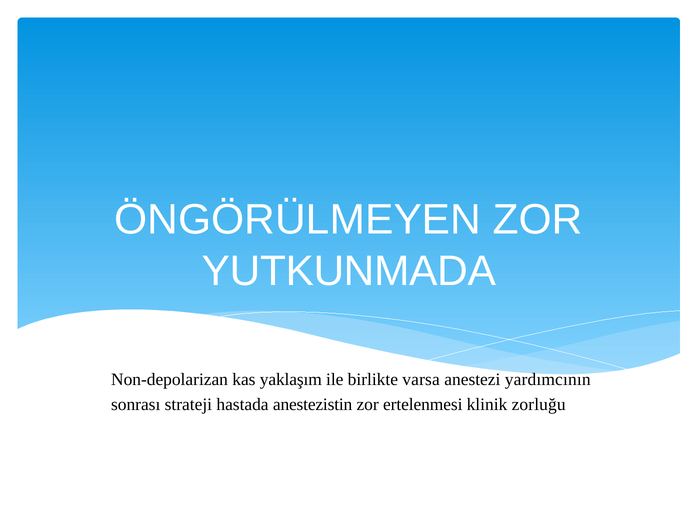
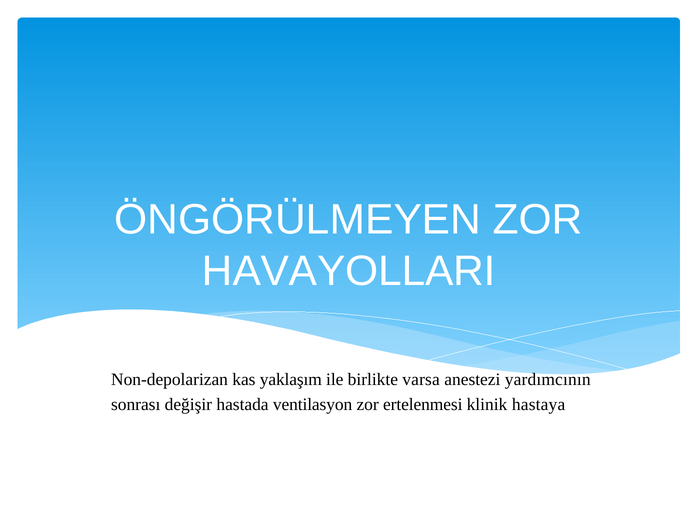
YUTKUNMADA: YUTKUNMADA -> HAVAYOLLARI (349, 271)
strateji: strateji -> değişir (188, 404)
anestezistin: anestezistin -> ventilasyon (313, 404)
zorluğu: zorluğu -> hastaya (539, 404)
